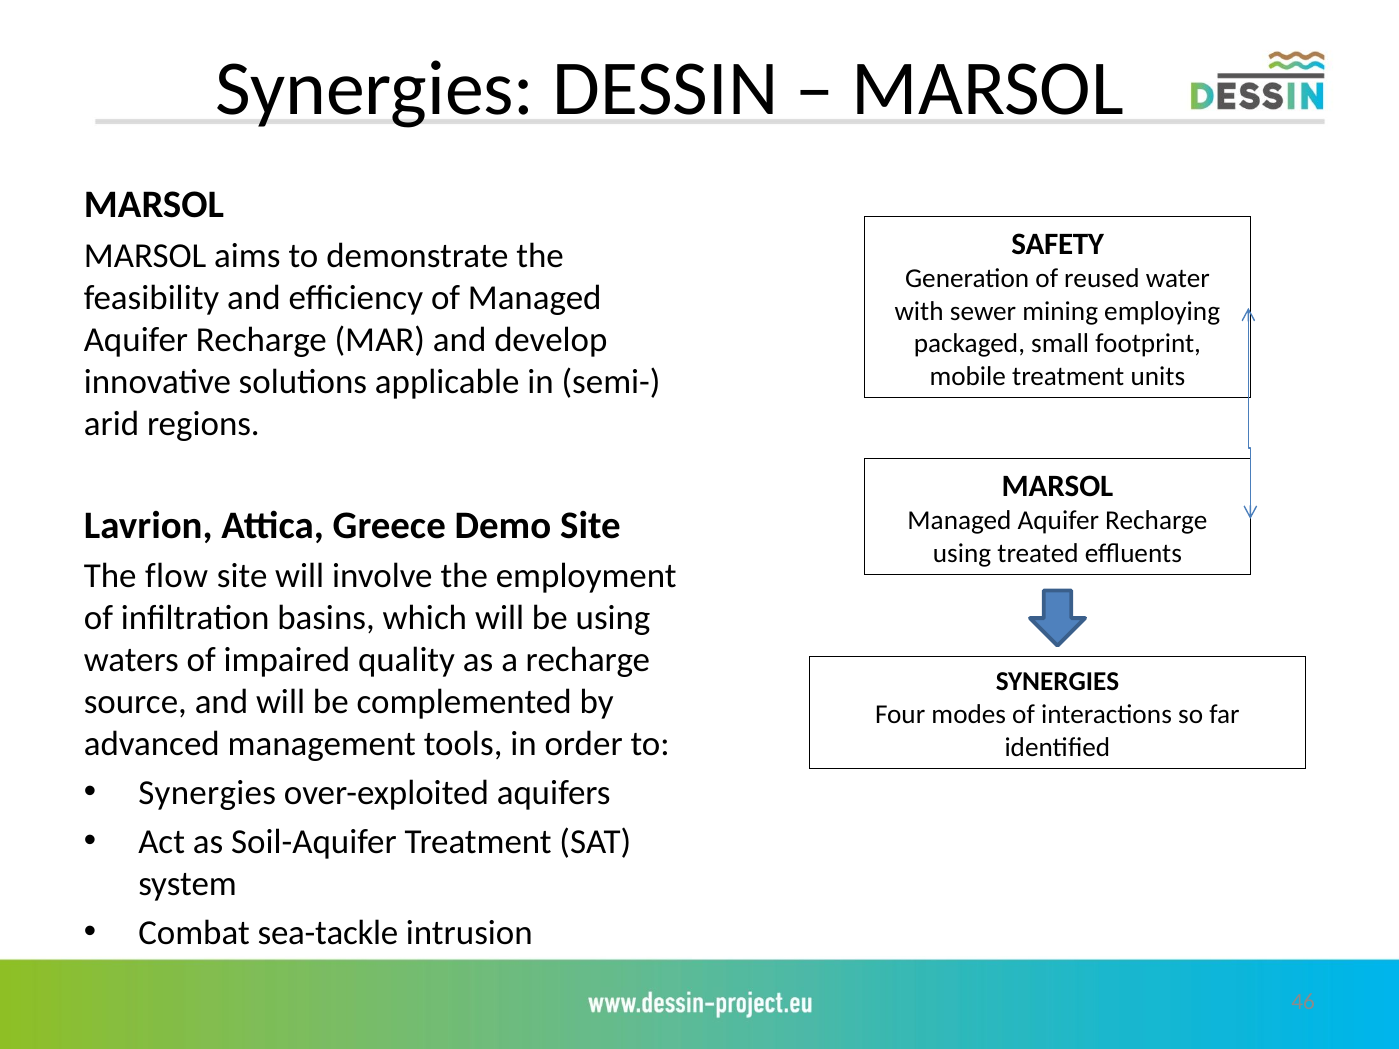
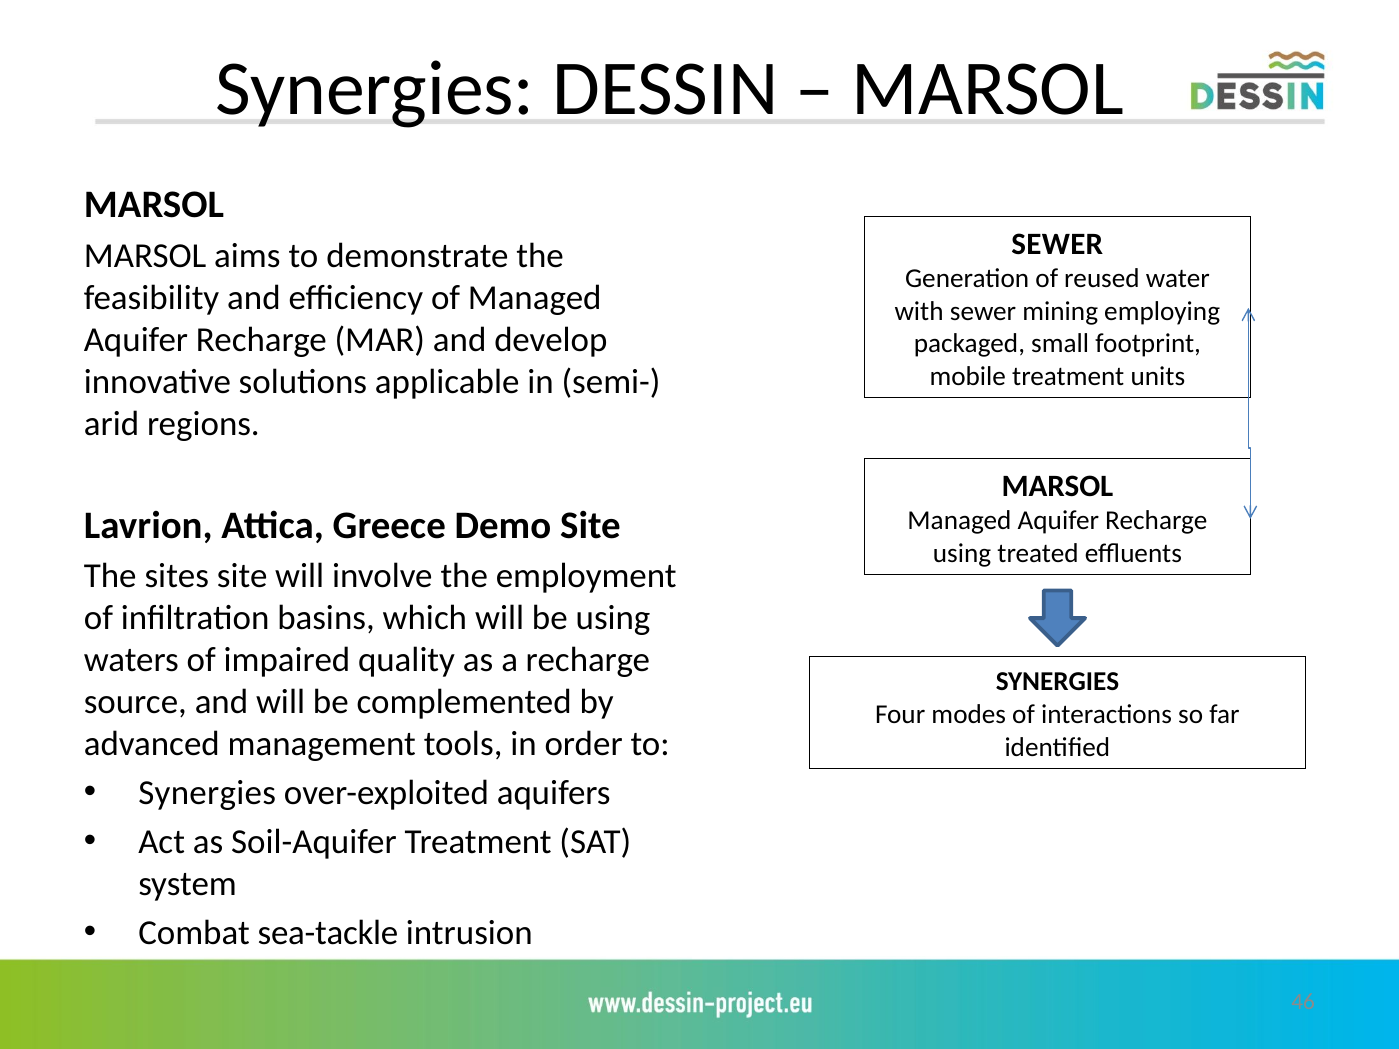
SAFETY: SAFETY -> SEWER (1057, 244)
flow: flow -> sites (177, 576)
